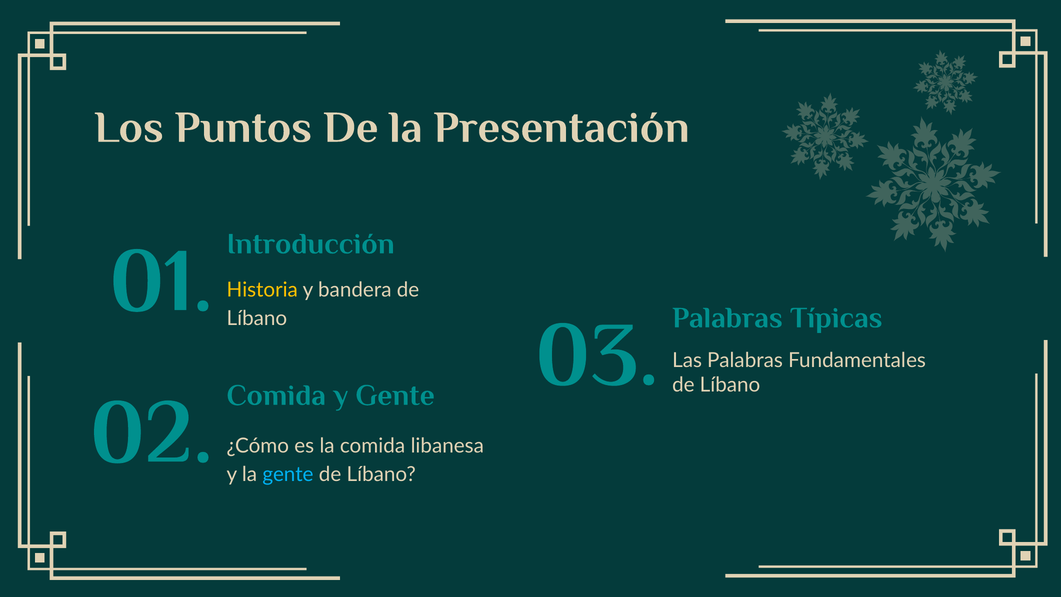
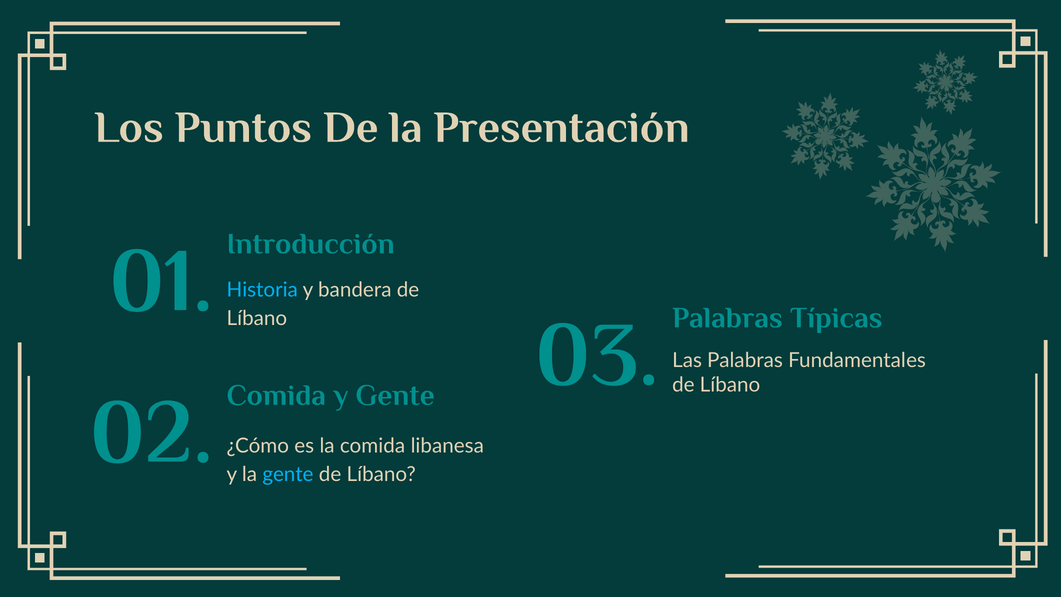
Historia colour: yellow -> light blue (262, 290)
